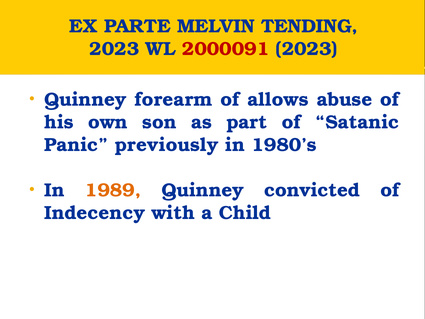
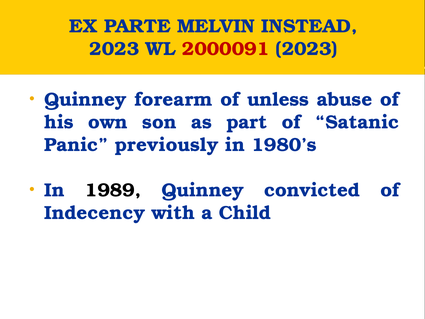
TENDING: TENDING -> INSTEAD (309, 26)
allows: allows -> unless (278, 99)
1989 colour: orange -> black (113, 190)
